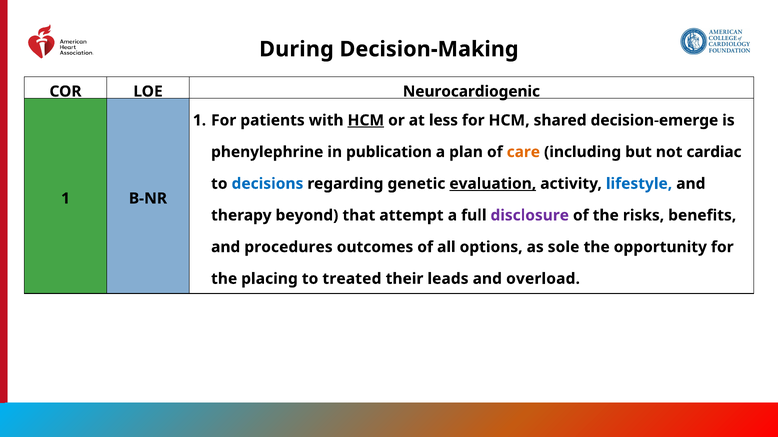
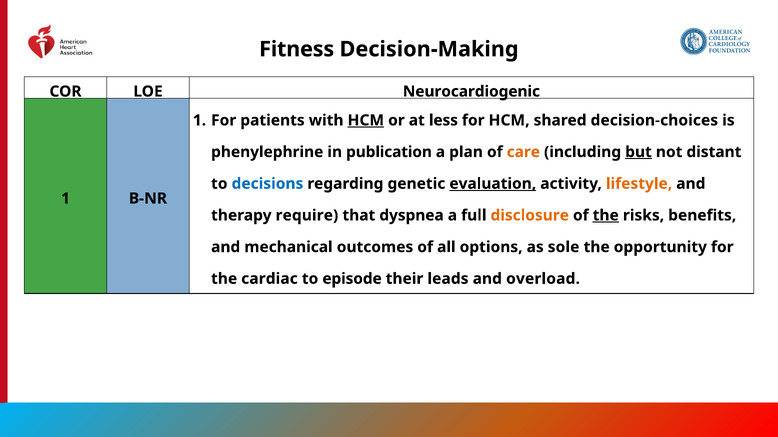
During: During -> Fitness (297, 49)
decision-emerge: decision-emerge -> decision-choices (654, 120)
but underline: none -> present (639, 152)
cardiac: cardiac -> distant (714, 152)
lifestyle colour: blue -> orange (639, 184)
beyond: beyond -> require (307, 216)
attempt: attempt -> dyspnea (412, 216)
disclosure colour: purple -> orange (530, 216)
the underline: none -> present (606, 216)
procedures: procedures -> mechanical (289, 247)
placing: placing -> cardiac (269, 279)
treated: treated -> episode (352, 279)
